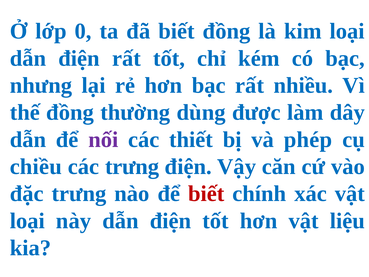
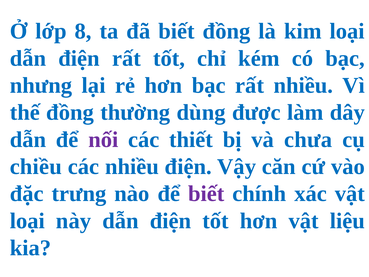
0: 0 -> 8 (83, 31)
phép: phép -> chưa (308, 139)
các trưng: trưng -> nhiều (132, 167)
biết colour: red -> purple (206, 194)
